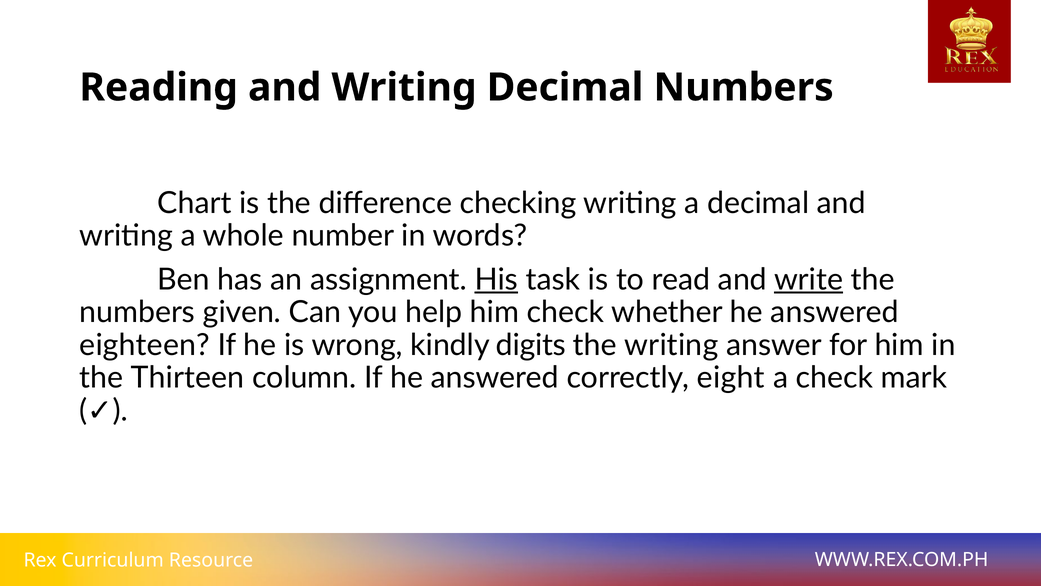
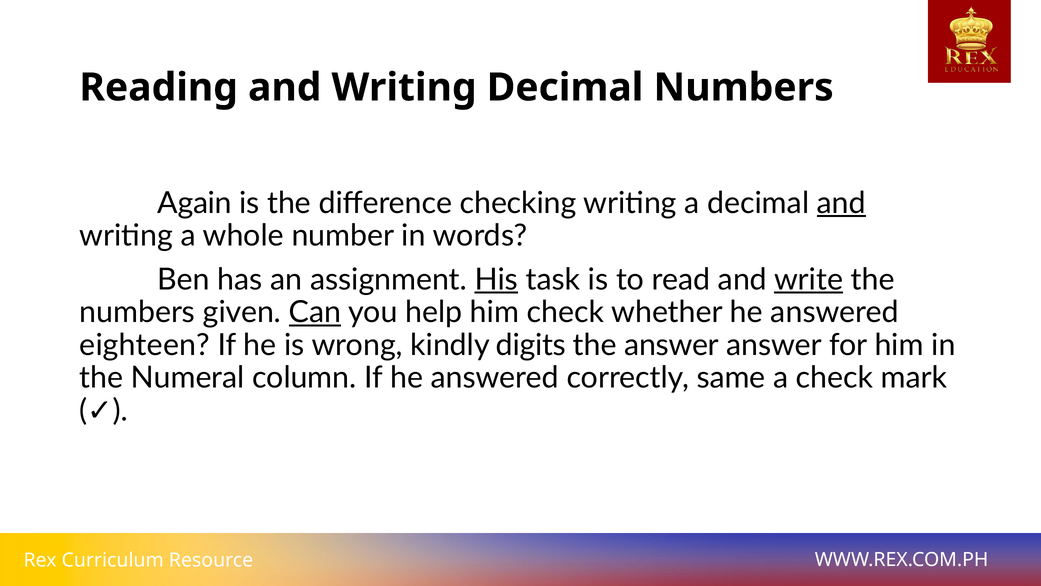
Chart: Chart -> Again (195, 203)
and underline: none -> present (841, 203)
Can underline: none -> present (315, 312)
the writing: writing -> answer (672, 345)
Thirteen: Thirteen -> Numeral (188, 378)
eight: eight -> same (731, 378)
